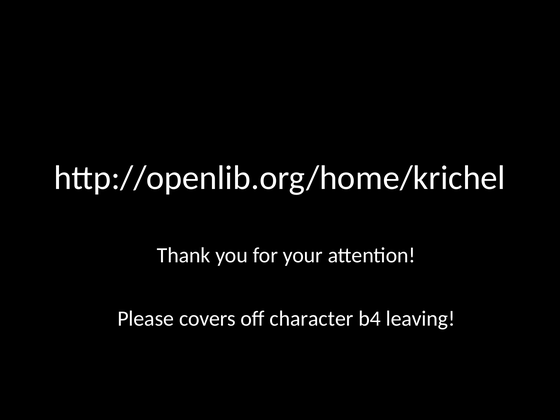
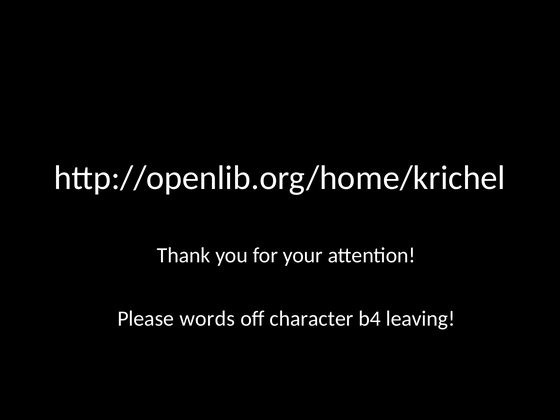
covers: covers -> words (207, 319)
